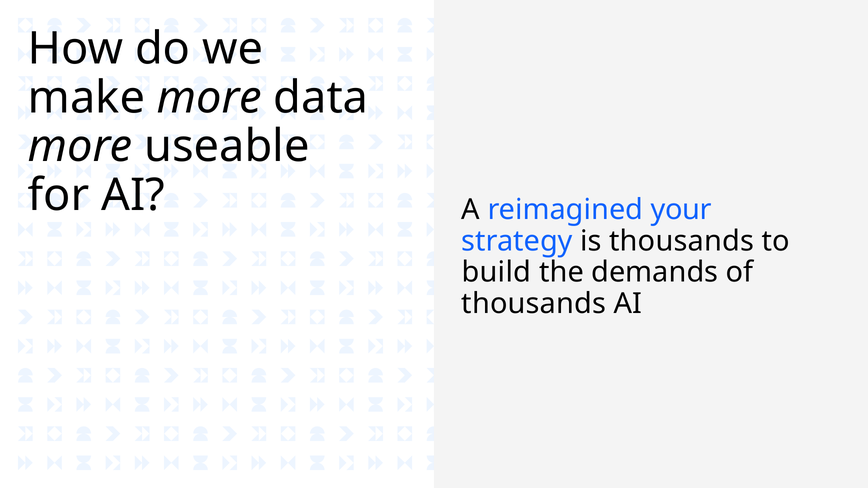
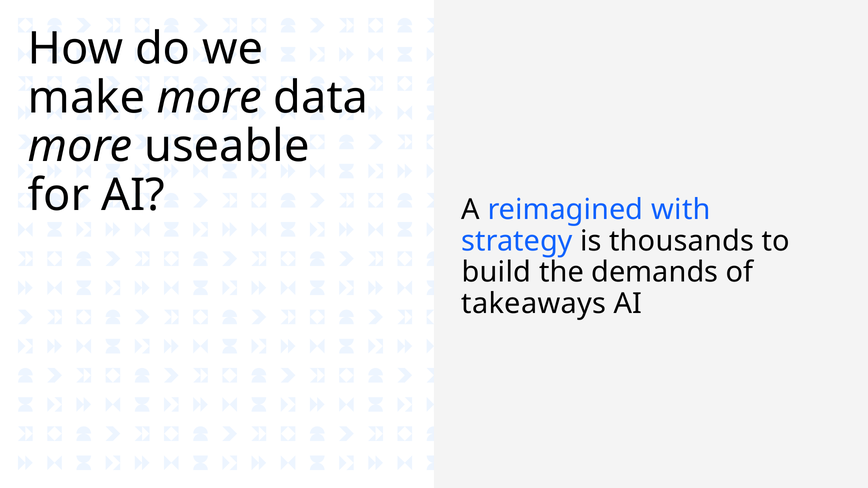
your: your -> with (681, 210)
thousands: thousands -> takeaways (534, 304)
